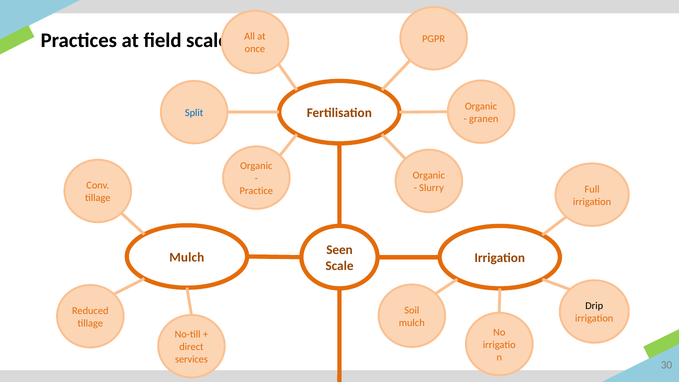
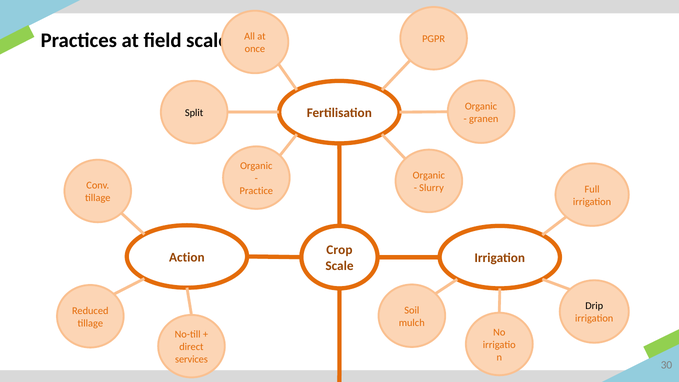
Split colour: blue -> black (194, 113)
Seen: Seen -> Crop (339, 250)
Mulch: Mulch -> Action (187, 257)
